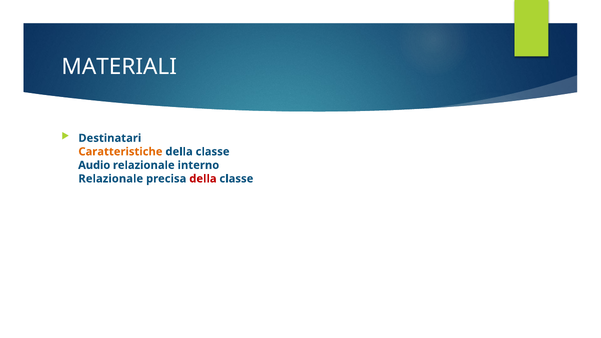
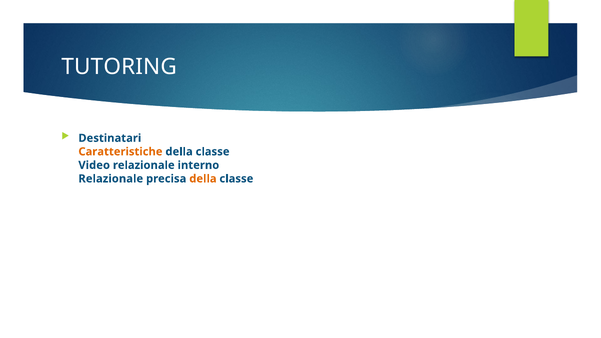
MATERIALI: MATERIALI -> TUTORING (119, 67)
Audio: Audio -> Video (94, 165)
della colour: red -> orange (203, 179)
